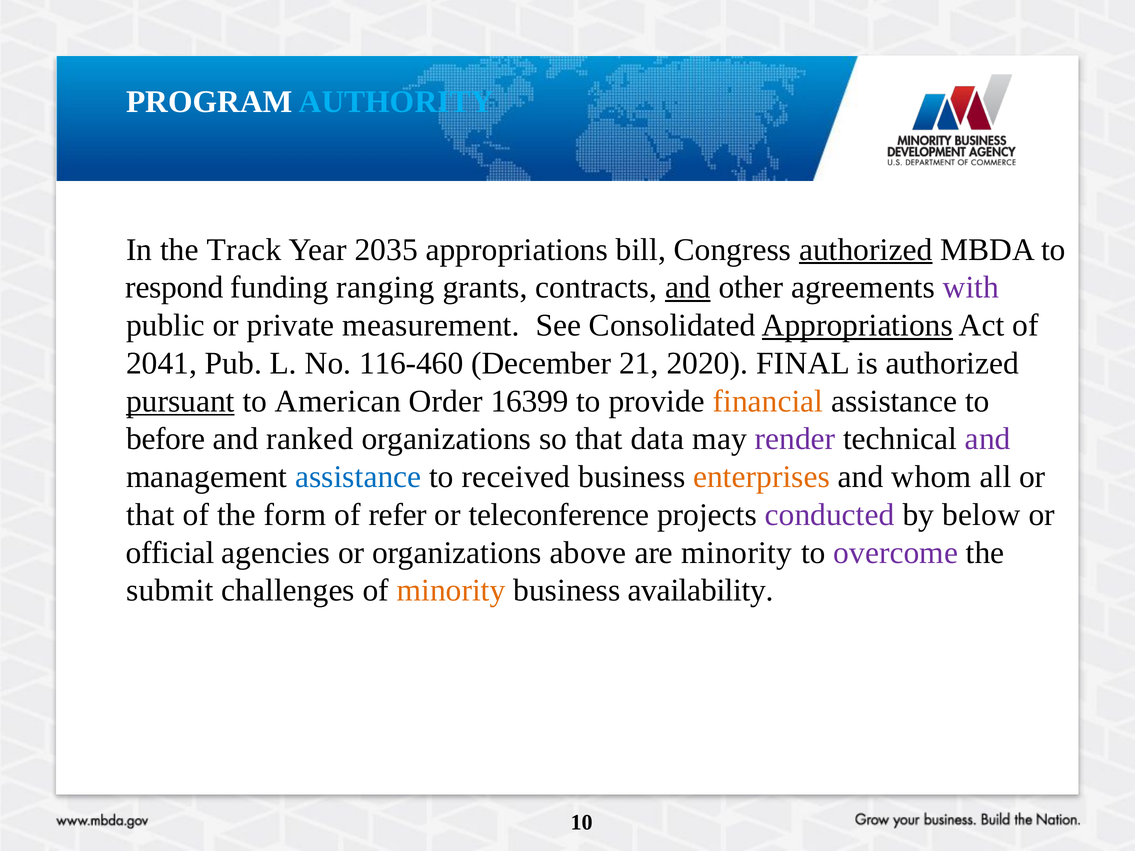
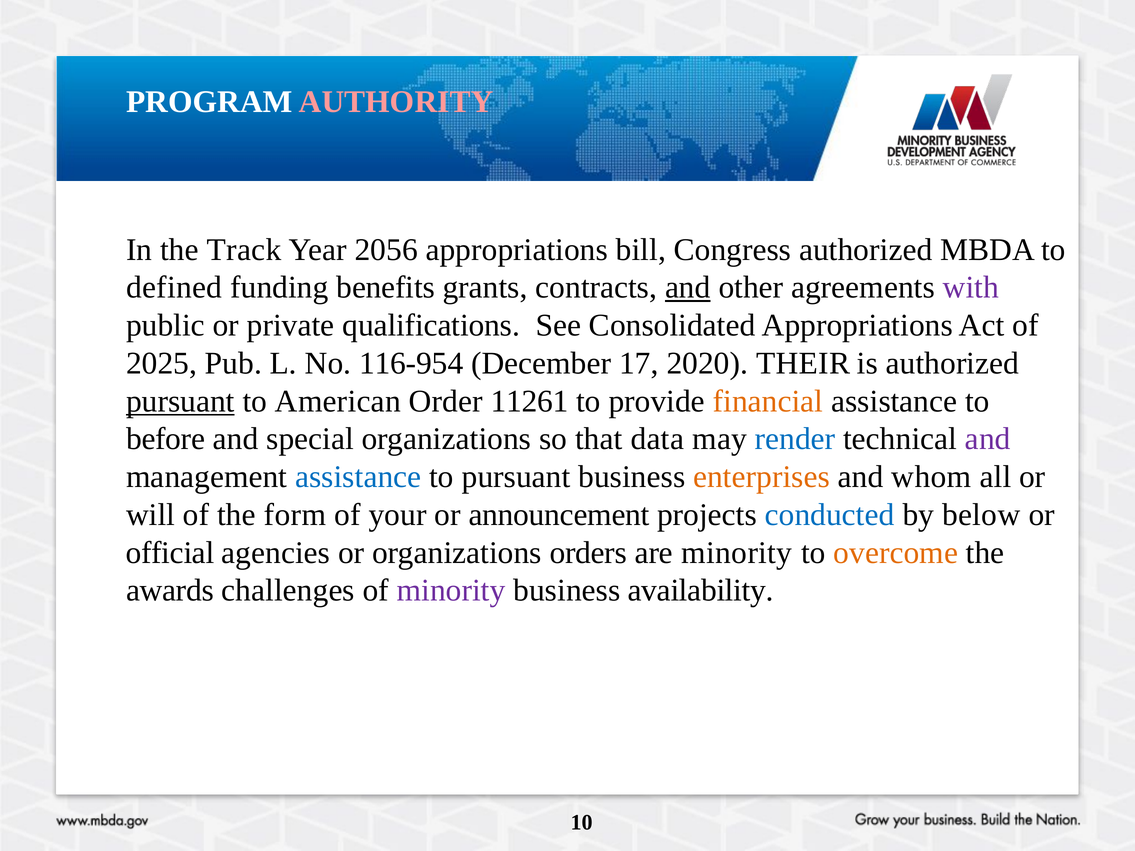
AUTHORITY colour: light blue -> pink (396, 102)
2035: 2035 -> 2056 (386, 250)
authorized underline: present -> none (866, 250)
respond: respond -> defined (174, 288)
ranging: ranging -> benefits (386, 288)
measurement: measurement -> qualifications (431, 325)
Appropriations underline: present -> none (857, 325)
2041: 2041 -> 2025 (162, 363)
116-460: 116-460 -> 116-954 (411, 363)
21: 21 -> 17 (639, 363)
FINAL: FINAL -> THEIR (803, 363)
16399: 16399 -> 11261 (529, 401)
ranked: ranked -> special (310, 439)
render colour: purple -> blue (795, 439)
to received: received -> pursuant (516, 477)
that: that -> will (151, 515)
refer: refer -> your (398, 515)
teleconference: teleconference -> announcement (559, 515)
conducted colour: purple -> blue (830, 515)
above: above -> orders (588, 553)
overcome colour: purple -> orange (896, 553)
submit: submit -> awards (170, 591)
minority colour: orange -> purple (451, 591)
